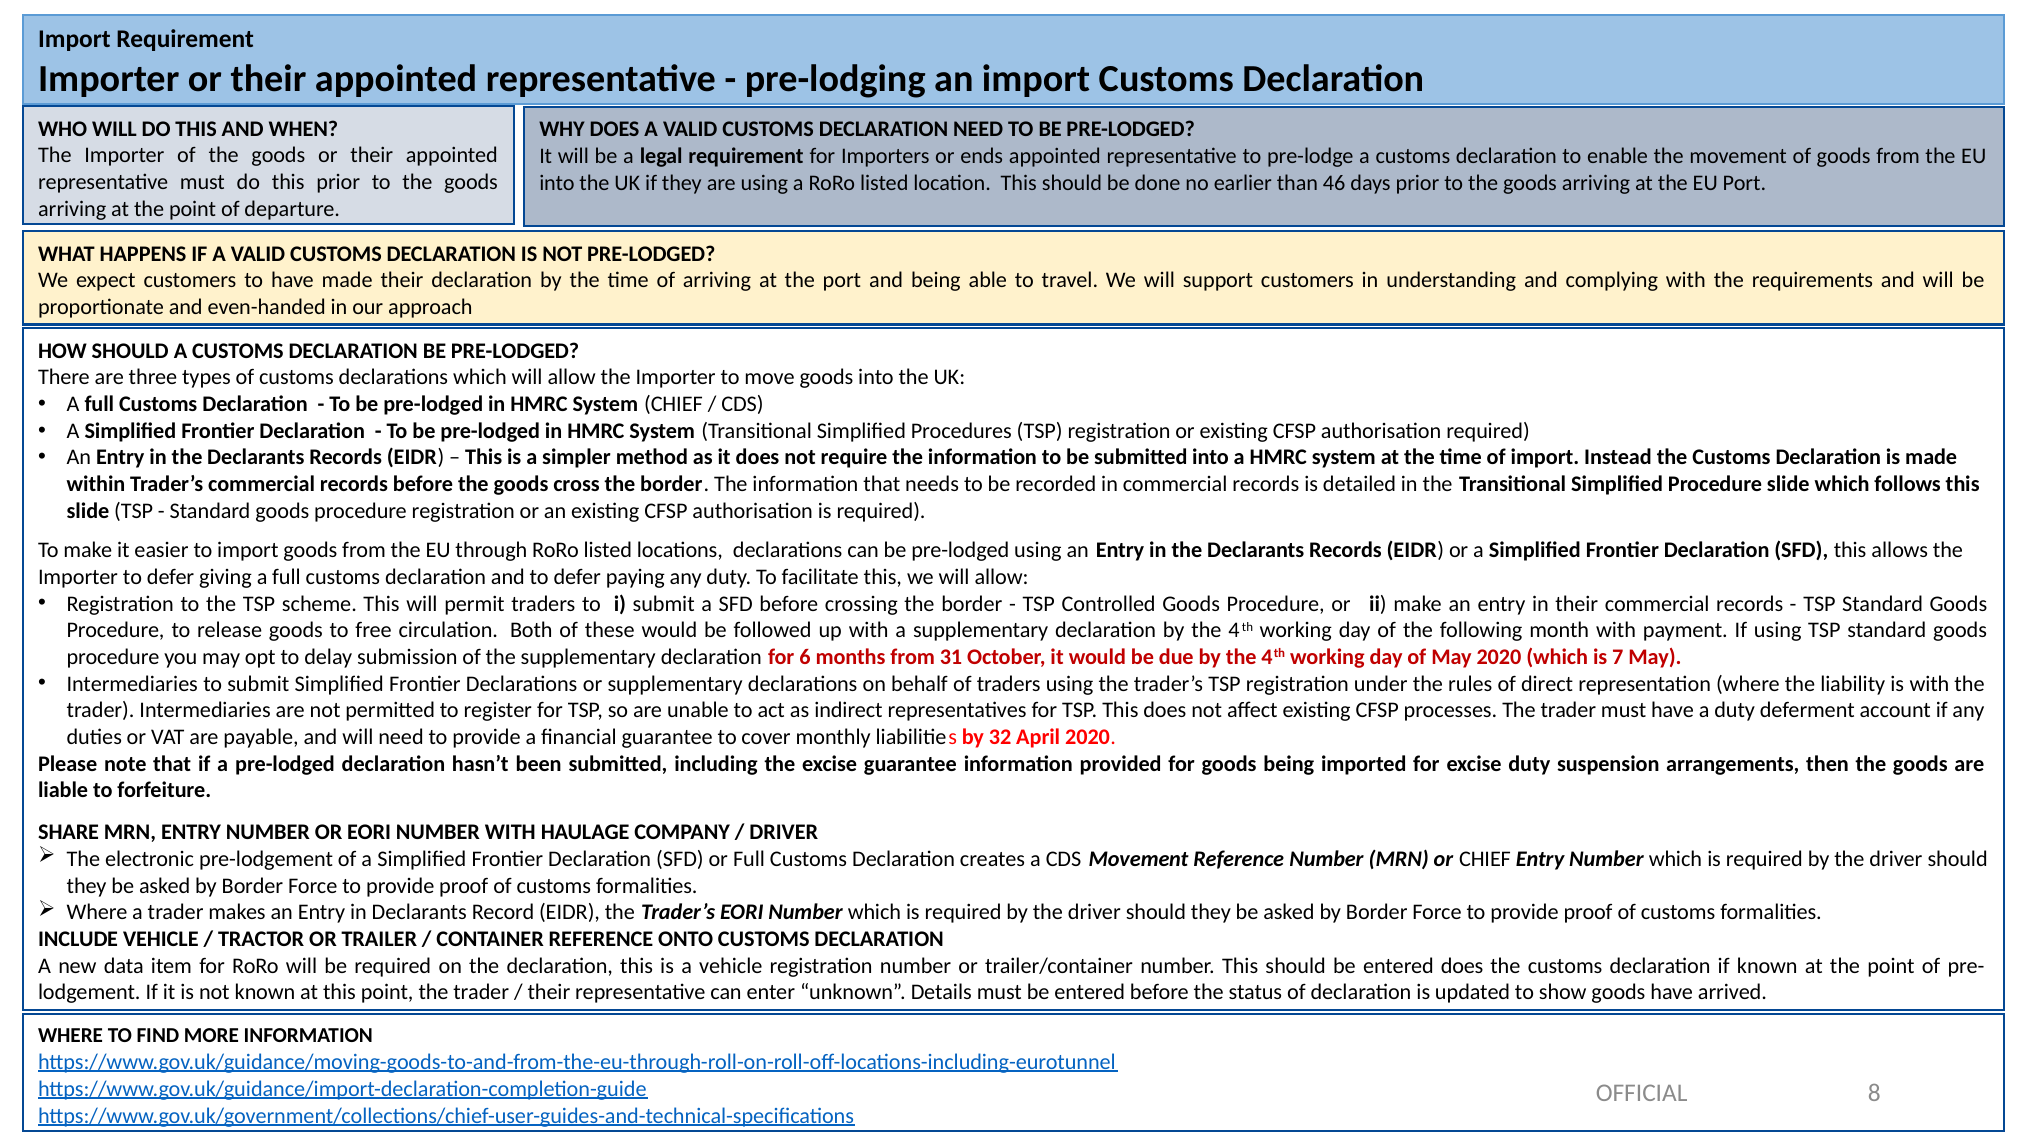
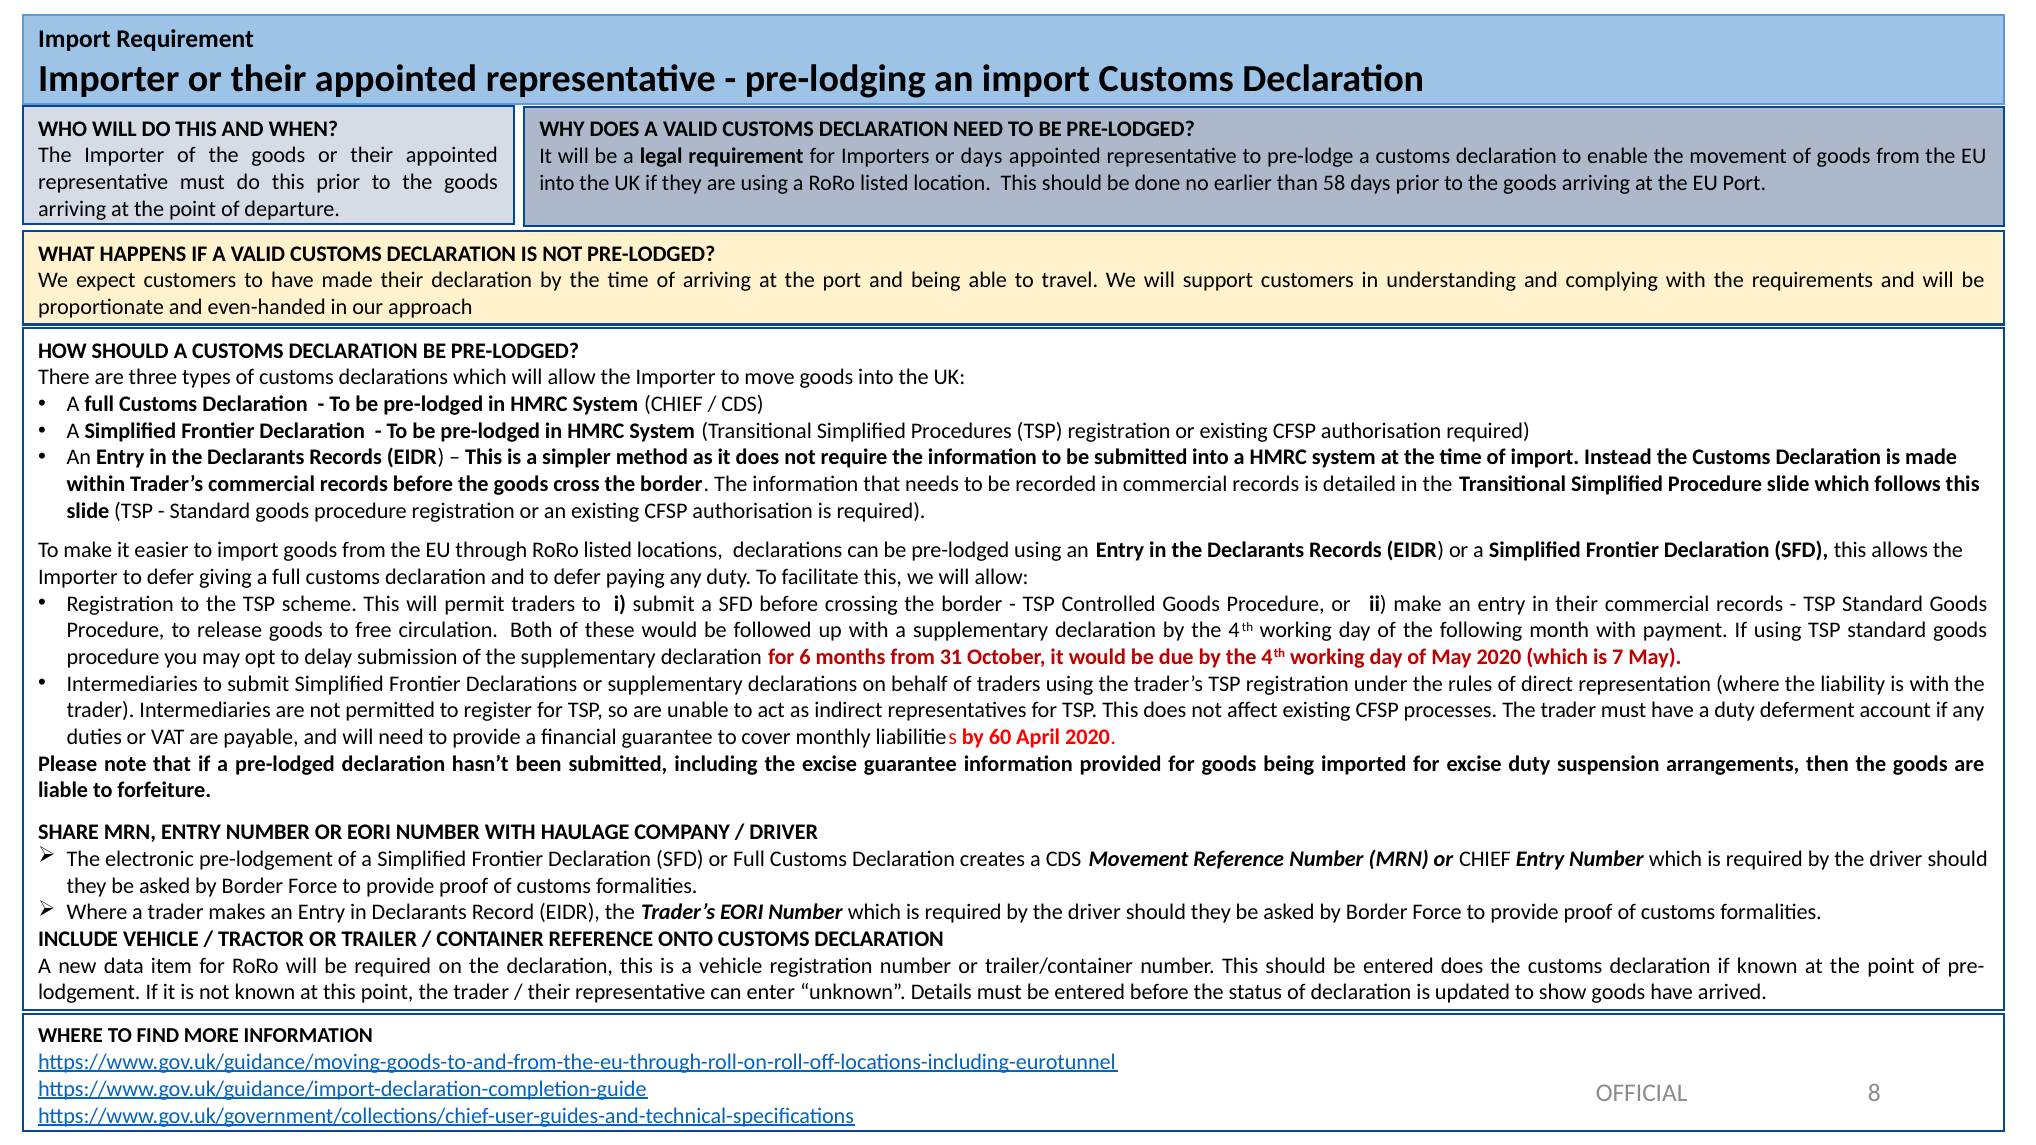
or ends: ends -> days (982, 156)
46: 46 -> 58 (1334, 183)
32: 32 -> 60 (1000, 737)
